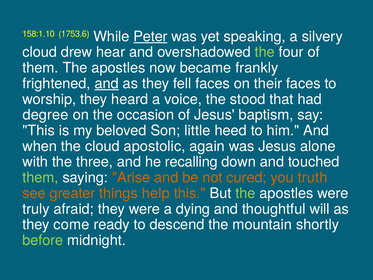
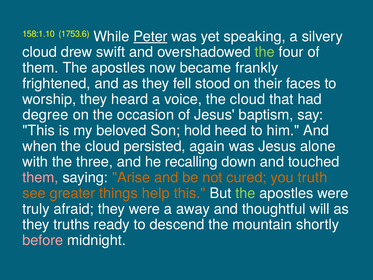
hear: hear -> swift (111, 52)
and underline: present -> none (107, 83)
fell faces: faces -> stood (213, 83)
voice the stood: stood -> cloud (248, 99)
little: little -> hold (197, 130)
apostolic: apostolic -> persisted (155, 146)
them colour: light green -> pink (40, 177)
dying: dying -> away (193, 209)
come: come -> truths (72, 224)
before colour: light green -> pink (43, 240)
